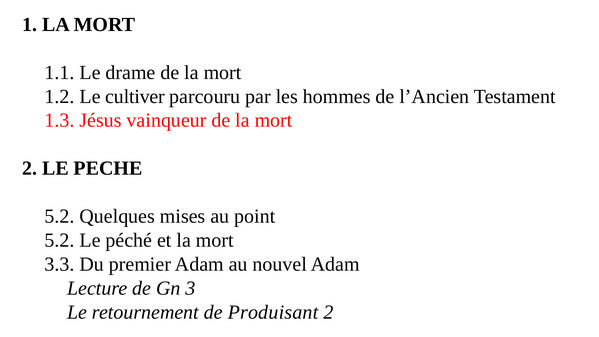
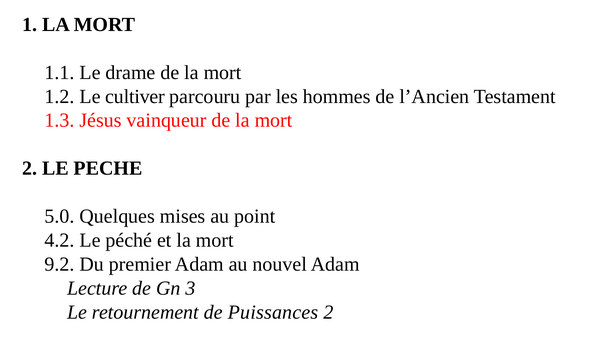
5.2: 5.2 -> 5.0 (60, 216)
5.2: 5.2 -> 4.2 (60, 240)
3.3: 3.3 -> 9.2 (60, 264)
Produisant: Produisant -> Puissances (273, 312)
